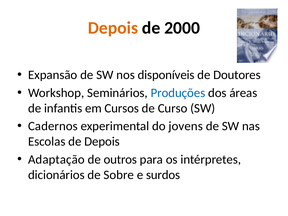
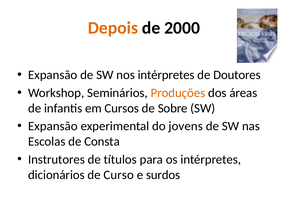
nos disponíveis: disponíveis -> intérpretes (166, 75)
Produções colour: blue -> orange (178, 93)
Curso: Curso -> Sobre (173, 108)
Cadernos: Cadernos -> Expansão (53, 126)
de Depois: Depois -> Consta (102, 142)
Adaptação: Adaptação -> Instrutores (56, 159)
outros: outros -> títulos (120, 159)
Sobre: Sobre -> Curso (119, 175)
